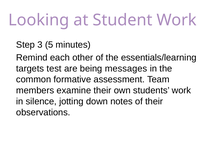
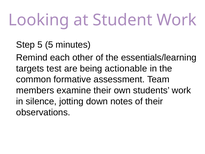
Step 3: 3 -> 5 (40, 45)
messages: messages -> actionable (126, 68)
